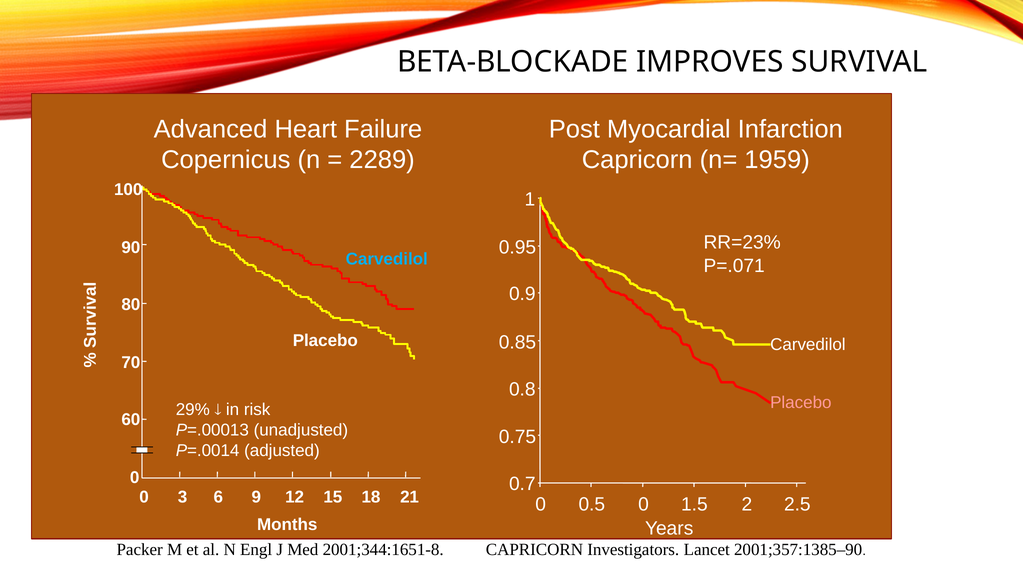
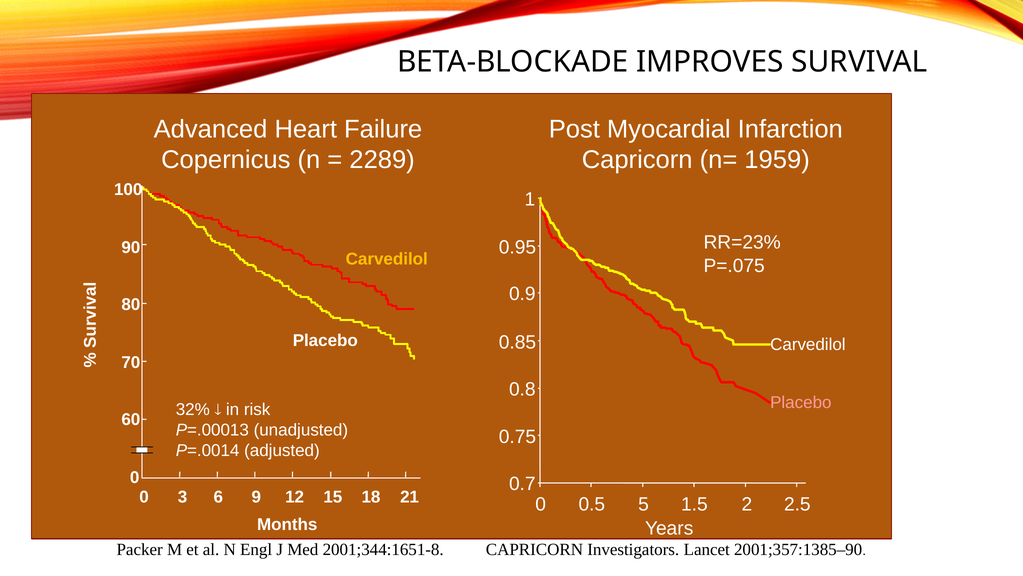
Carvedilol colour: light blue -> yellow (387, 259)
P=.071: P=.071 -> P=.075 (734, 265)
29%: 29% -> 32% (193, 409)
0.5 0: 0 -> 5 (644, 504)
